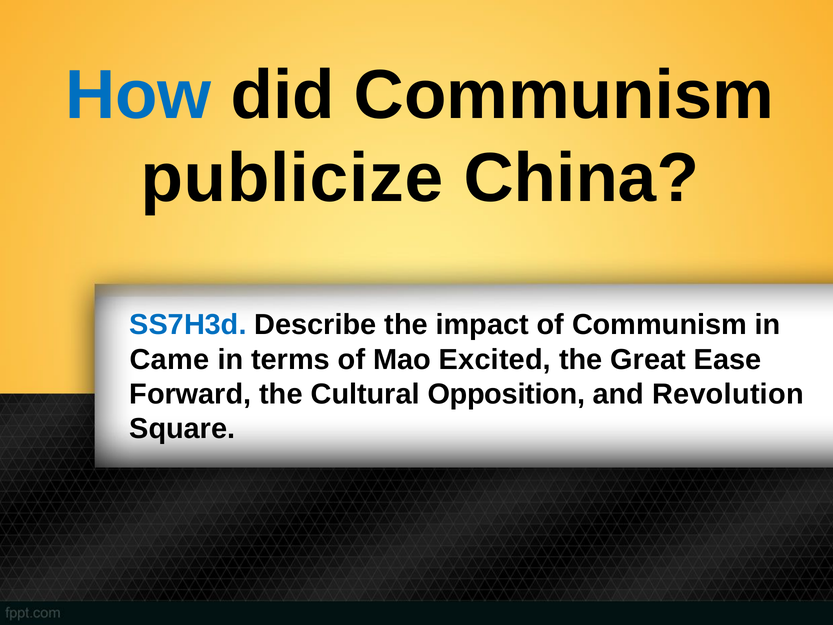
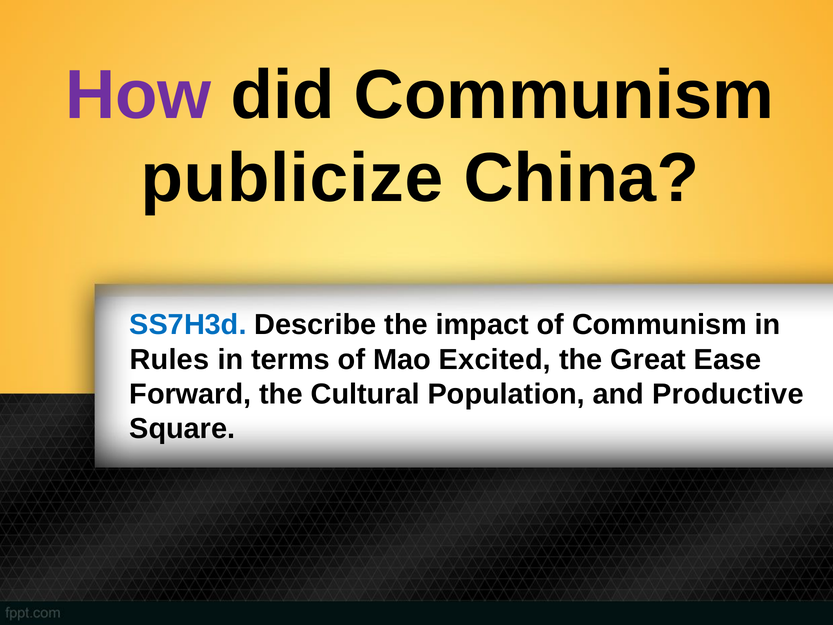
How colour: blue -> purple (138, 95)
Came: Came -> Rules (169, 359)
Opposition: Opposition -> Population (506, 394)
Revolution: Revolution -> Productive (728, 394)
